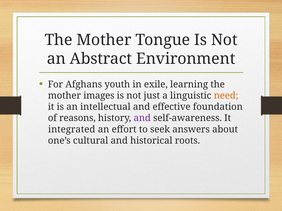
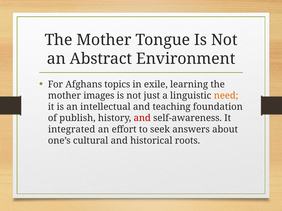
youth: youth -> topics (117, 85)
effective: effective -> teaching (172, 107)
reasons: reasons -> publish (77, 118)
and colour: purple -> red (142, 118)
